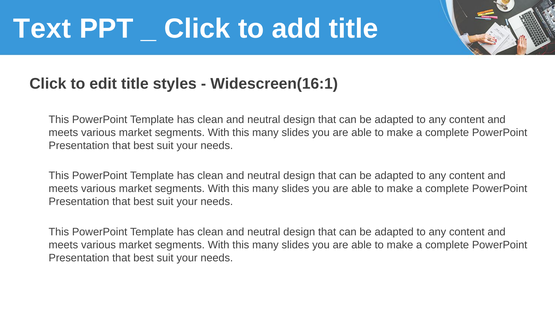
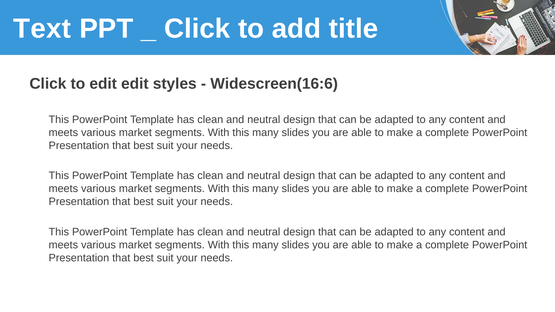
edit title: title -> edit (135, 84)
Widescreen(16:1: Widescreen(16:1 -> Widescreen(16:6 (274, 84)
